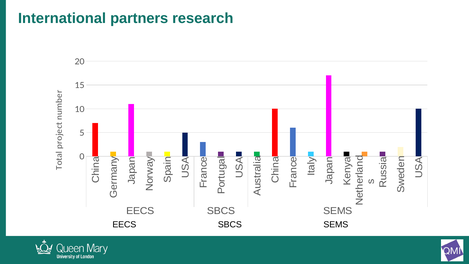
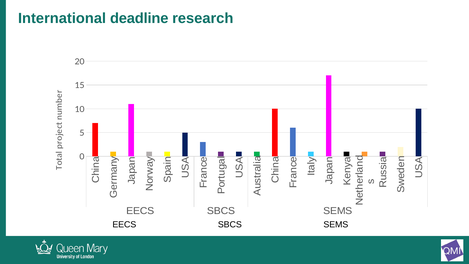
partners: partners -> deadline (139, 18)
